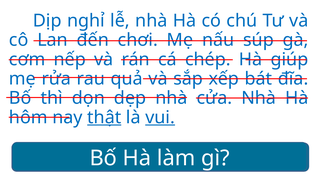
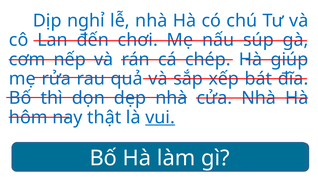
thật underline: present -> none (104, 118)
